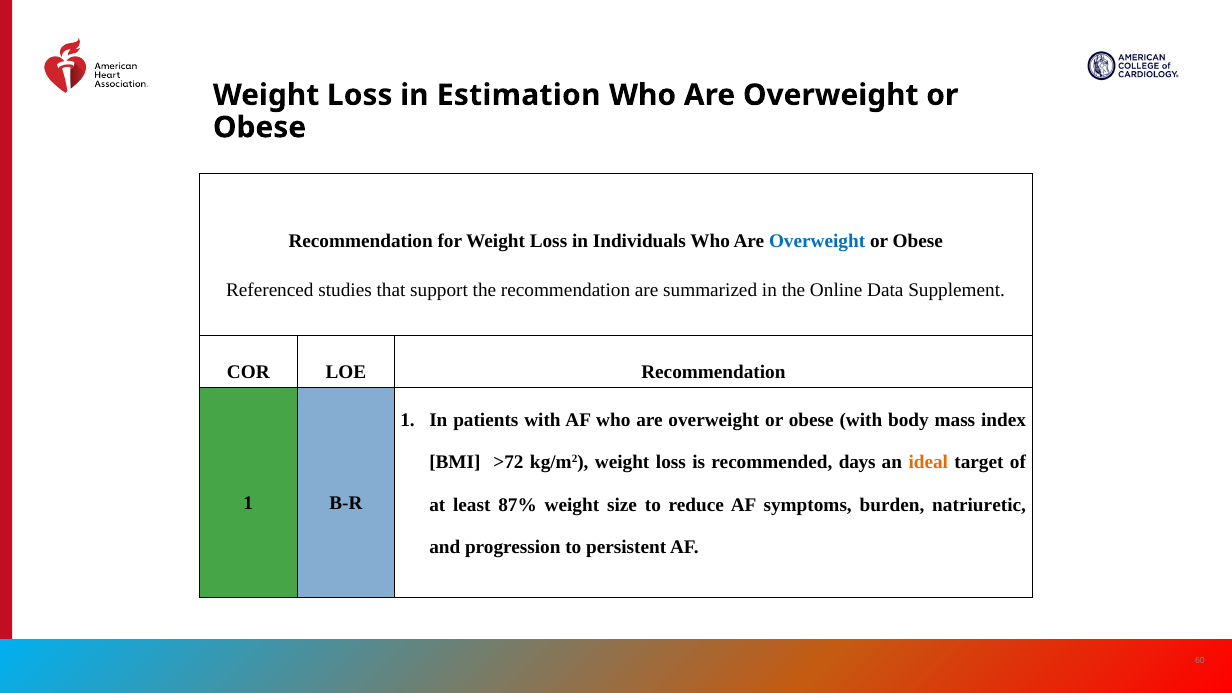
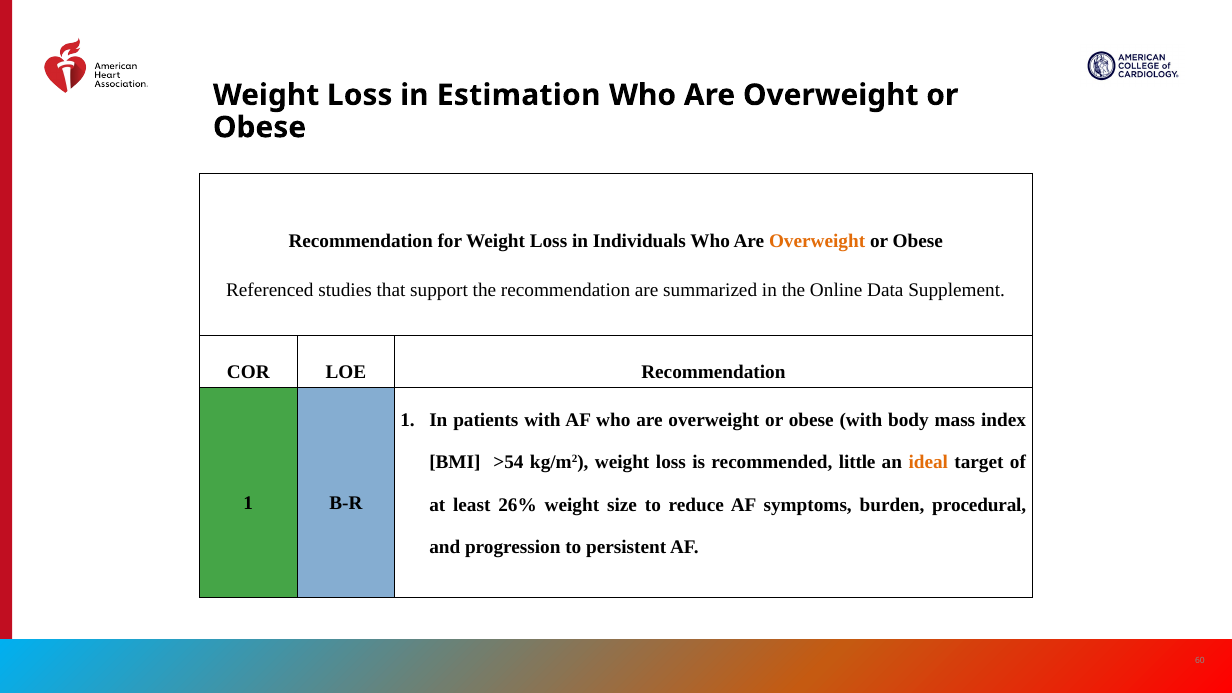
Overweight colour: blue -> orange (817, 241)
>72: >72 -> >54 (508, 462)
days: days -> little (857, 462)
87%: 87% -> 26% (518, 505)
natriuretic: natriuretic -> procedural (979, 505)
